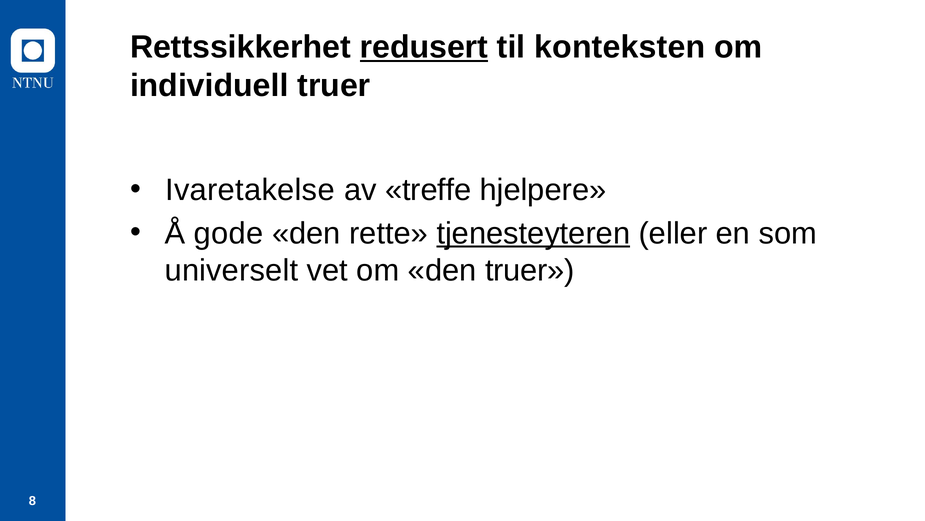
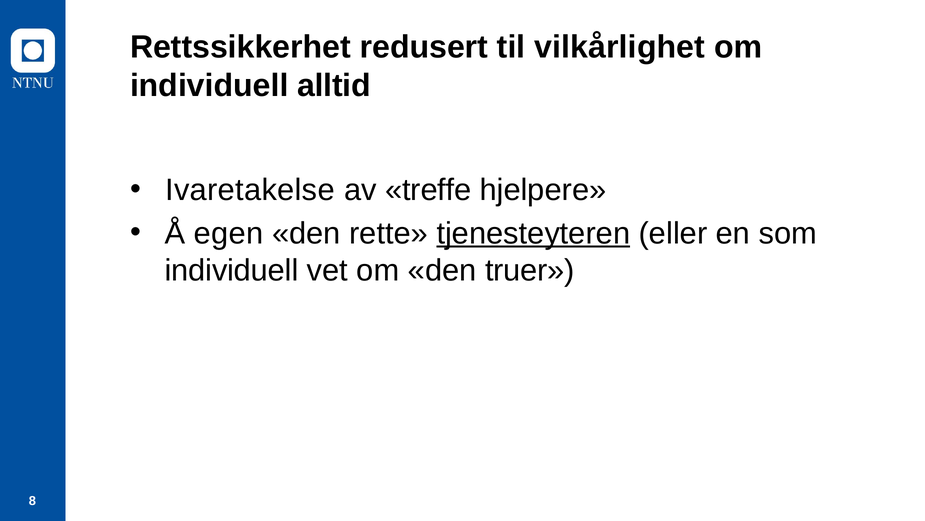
redusert underline: present -> none (424, 47)
konteksten: konteksten -> vilkårlighet (620, 47)
individuell truer: truer -> alltid (334, 86)
gode: gode -> egen (228, 233)
universelt: universelt -> individuell (232, 270)
